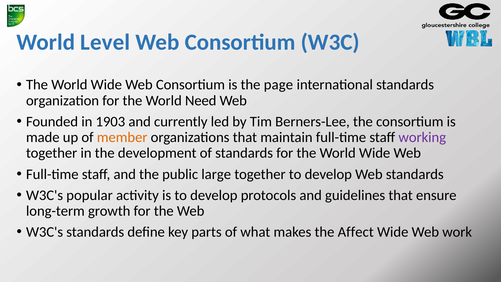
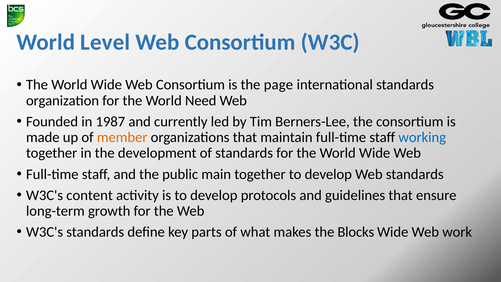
1903: 1903 -> 1987 (110, 121)
working colour: purple -> blue (422, 137)
large: large -> main (216, 174)
popular: popular -> content (90, 195)
Affect: Affect -> Blocks (356, 232)
